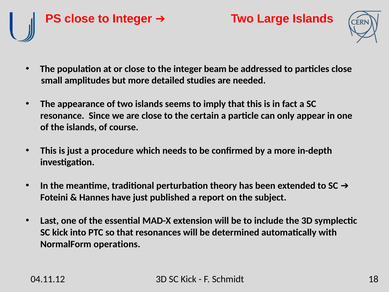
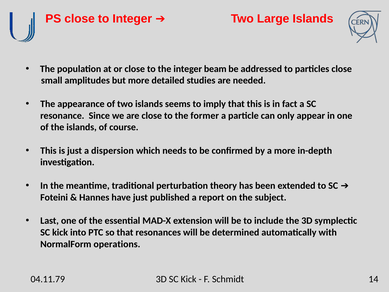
certain: certain -> former (205, 115)
procedure: procedure -> dispersion (112, 150)
04.11.12: 04.11.12 -> 04.11.79 (48, 279)
18: 18 -> 14 (373, 279)
